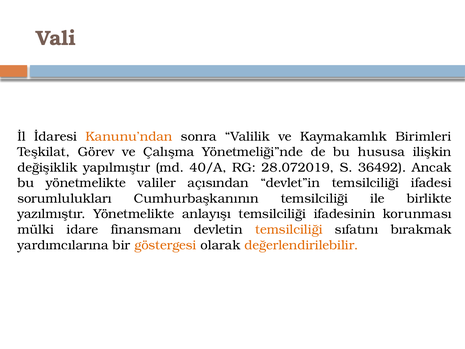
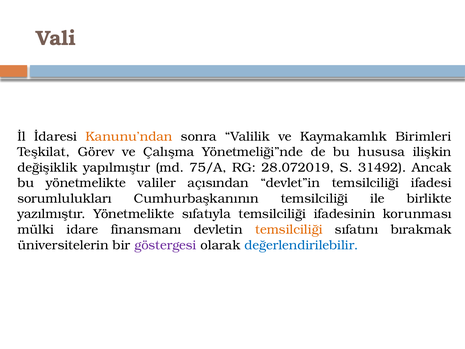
40/A: 40/A -> 75/A (208, 167)
36492: 36492 -> 31492 (382, 167)
anlayışı: anlayışı -> sıfatıyla (207, 214)
yardımcılarına: yardımcılarına -> üniversitelerin (63, 245)
göstergesi colour: orange -> purple (165, 245)
değerlendirilebilir colour: orange -> blue (301, 245)
